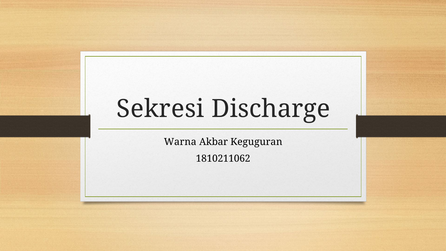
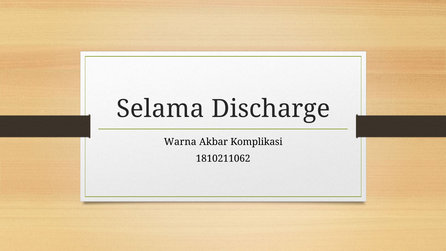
Sekresi: Sekresi -> Selama (160, 109)
Keguguran: Keguguran -> Komplikasi (256, 142)
